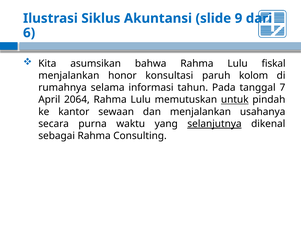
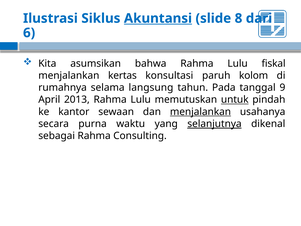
Akuntansi underline: none -> present (158, 18)
9: 9 -> 8 (238, 18)
honor: honor -> kertas (122, 75)
informasi: informasi -> langsung (151, 87)
7: 7 -> 9 (282, 87)
2064: 2064 -> 2013 (77, 100)
menjalankan underline: none -> present (200, 112)
